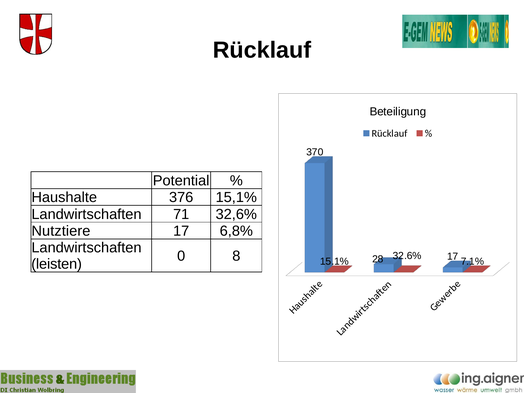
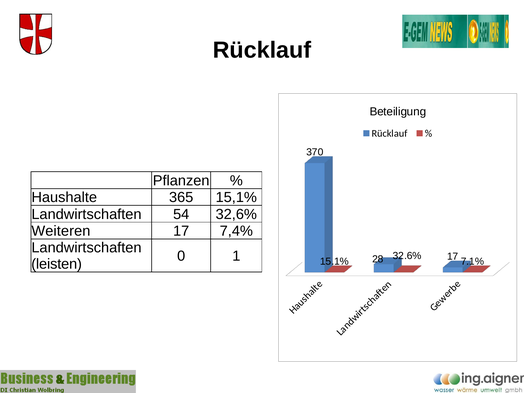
Potential: Potential -> Pflanzen (181, 181)
376: 376 -> 365 (181, 197)
71: 71 -> 54 (181, 214)
Nutztiere: Nutztiere -> Weiteren (61, 231)
6,8%: 6,8% -> 7,4% (236, 231)
8: 8 -> 1 (236, 256)
